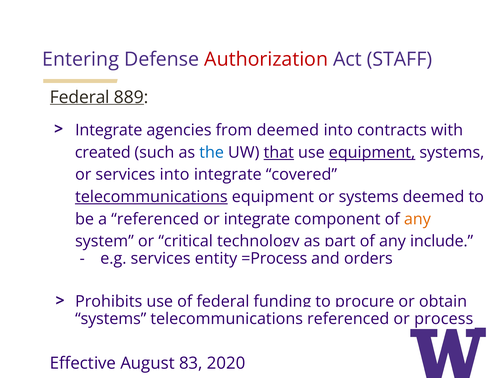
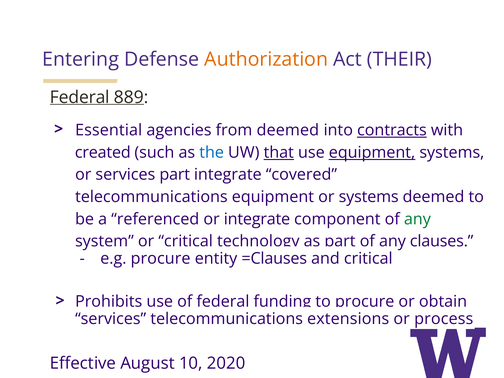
Authorization colour: red -> orange (266, 59)
STAFF: STAFF -> THEIR (400, 59)
Integrate: Integrate -> Essential (109, 130)
contracts underline: none -> present (392, 130)
services into: into -> part (175, 175)
telecommunications underline: present -> none (151, 197)
any colour: orange -> green (417, 219)
include: include -> clauses (442, 241)
e.g services: services -> procure (161, 258)
=Process: =Process -> =Clauses (274, 258)
and orders: orders -> critical (368, 258)
systems: systems -> services (111, 319)
telecommunications referenced: referenced -> extensions (348, 319)
83: 83 -> 10 (191, 363)
